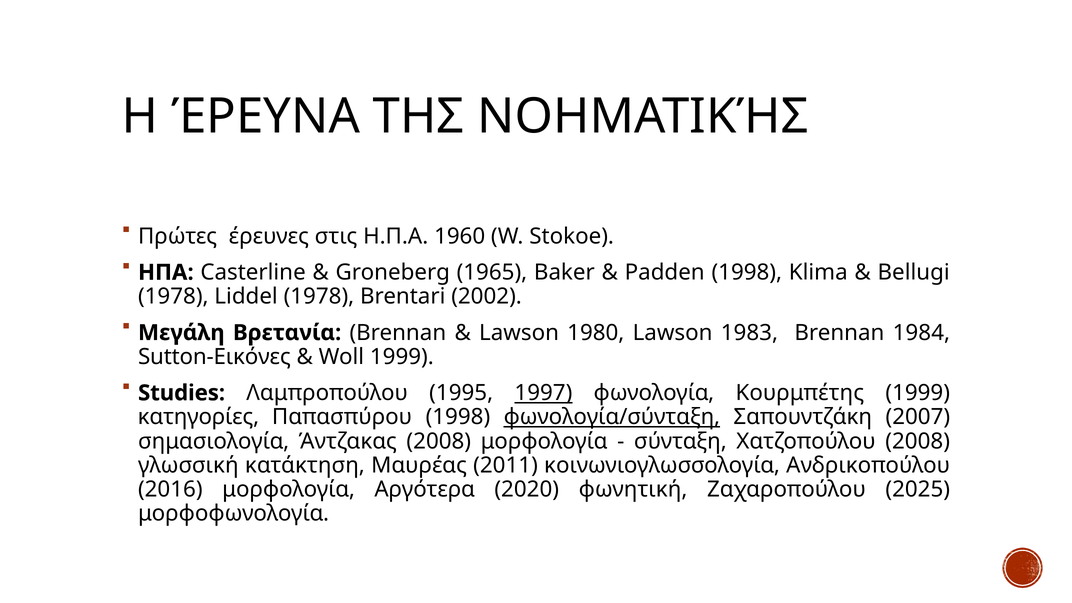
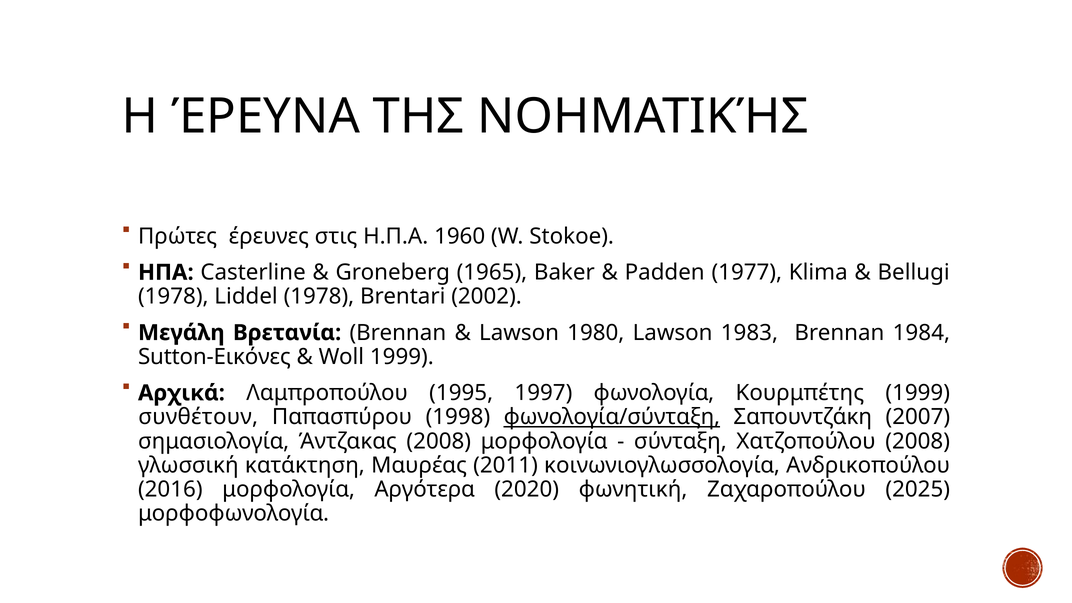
Padden 1998: 1998 -> 1977 (747, 272)
Studies: Studies -> Αρχικά (181, 393)
1997 underline: present -> none (543, 393)
κατηγορίες: κατηγορίες -> συνθέτουν (198, 417)
